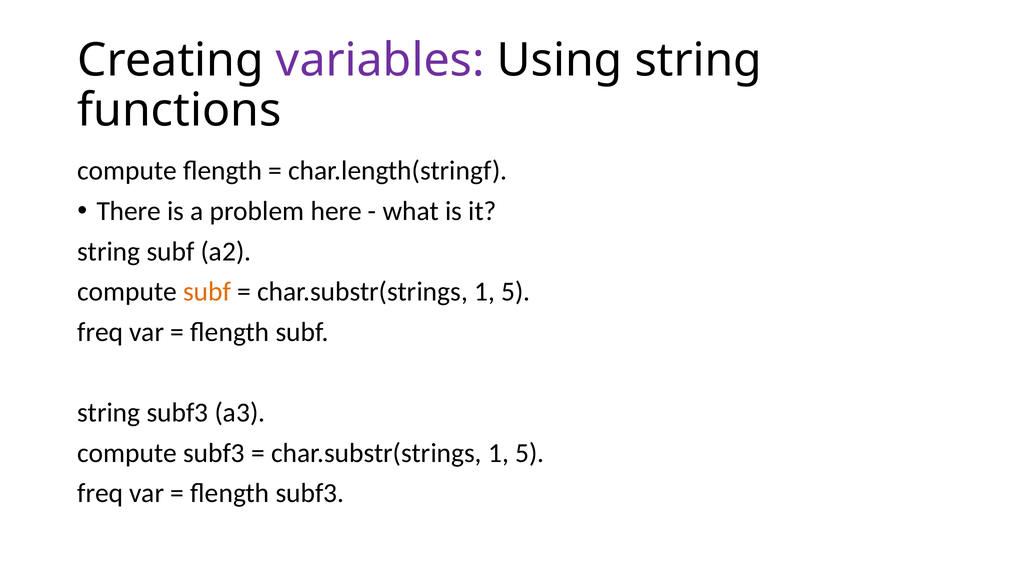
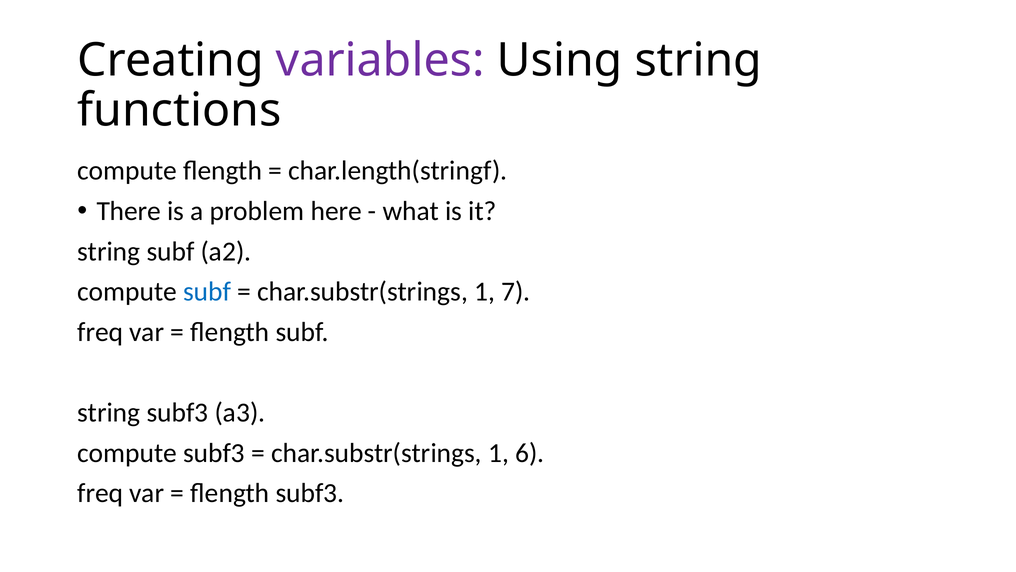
subf colour: orange -> blue (207, 291)
5: 5 -> 7 (516, 291)
5: 5 -> 6 (530, 453)
